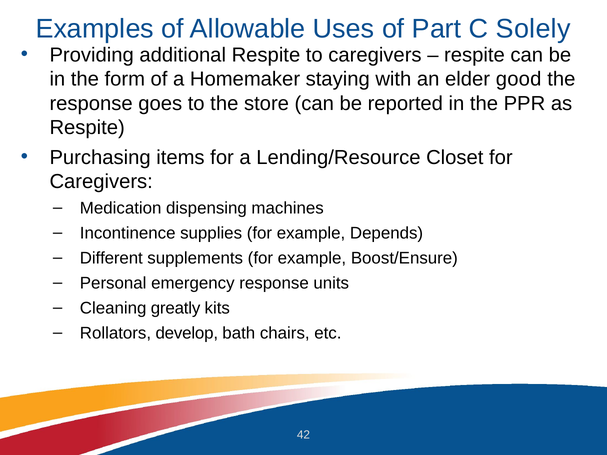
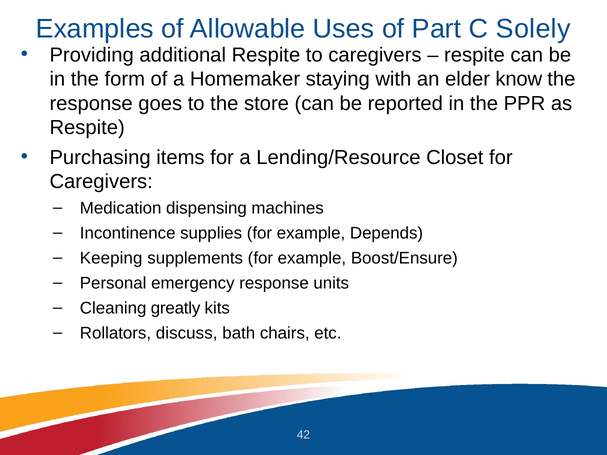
good: good -> know (519, 79)
Different: Different -> Keeping (111, 258)
develop: develop -> discuss (187, 333)
